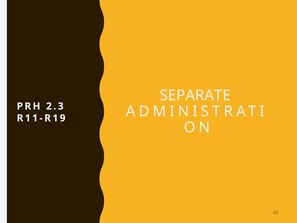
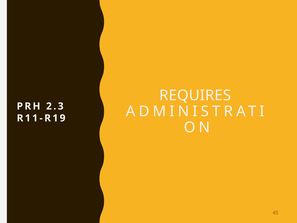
SEPARATE: SEPARATE -> REQUIRES (195, 95)
